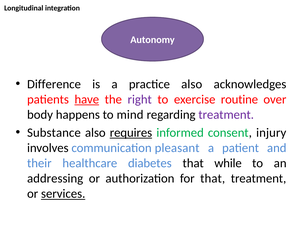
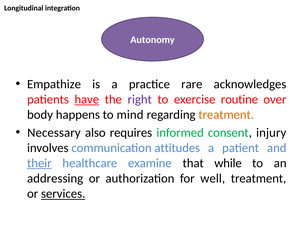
Difference: Difference -> Empathize (54, 84)
practice also: also -> rare (192, 84)
treatment colour: purple -> orange (226, 115)
Substance: Substance -> Necessary (54, 133)
requires underline: present -> none (131, 133)
pleasant: pleasant -> attitudes (177, 148)
their underline: none -> present (39, 163)
diabetes: diabetes -> examine (150, 163)
for that: that -> well (213, 178)
